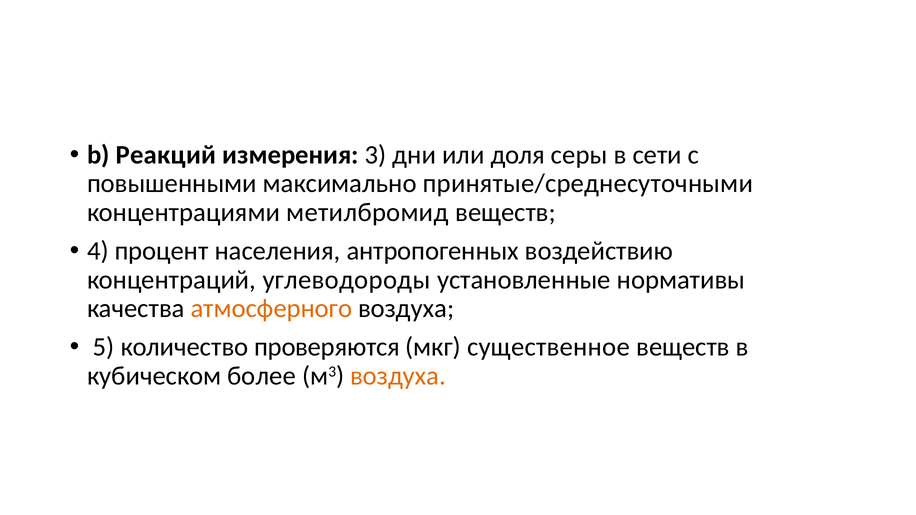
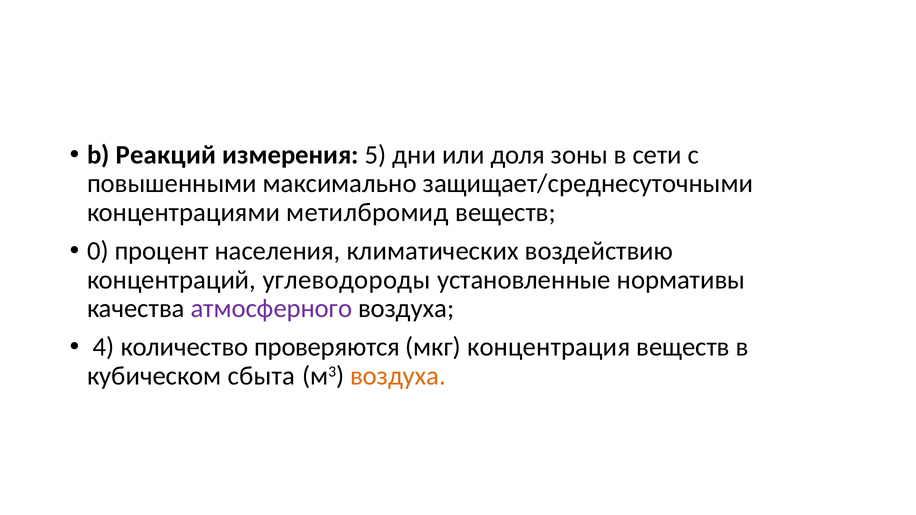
3: 3 -> 5 (376, 155)
серы: серы -> зоны (579, 155)
принятые/среднесуточными: принятые/среднесуточными -> защищает/среднесуточными (588, 184)
4: 4 -> 0 (98, 251)
антропогенных: антропогенных -> климатических (433, 251)
атмосферного colour: orange -> purple (271, 309)
5: 5 -> 4 (104, 347)
существенное: существенное -> концентрация (549, 347)
более: более -> сбыта (261, 376)
